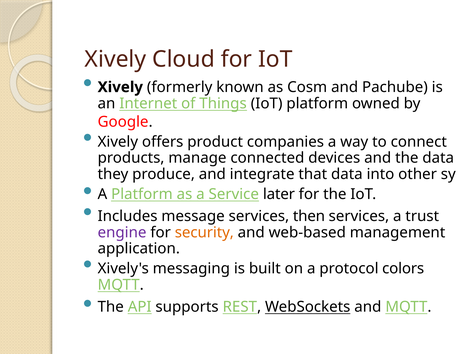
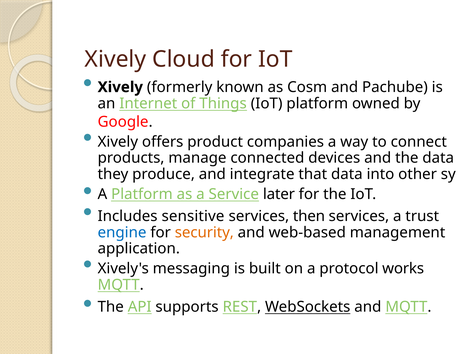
message: message -> sensitive (193, 216)
engine colour: purple -> blue (122, 232)
colors: colors -> works (403, 268)
